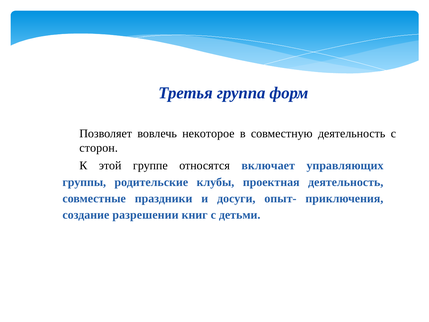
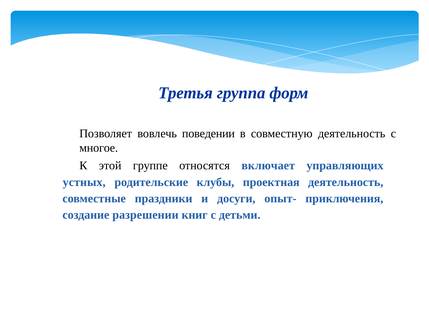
некоторое: некоторое -> поведении (208, 133)
сторон: сторон -> многое (99, 148)
группы: группы -> устных (84, 182)
